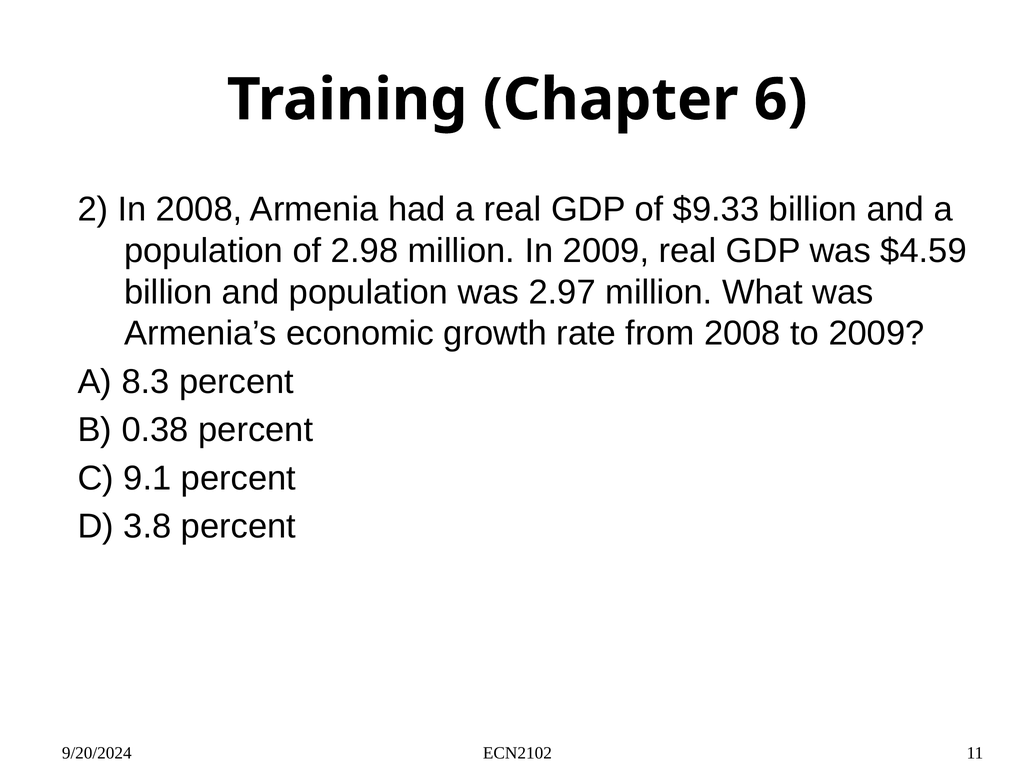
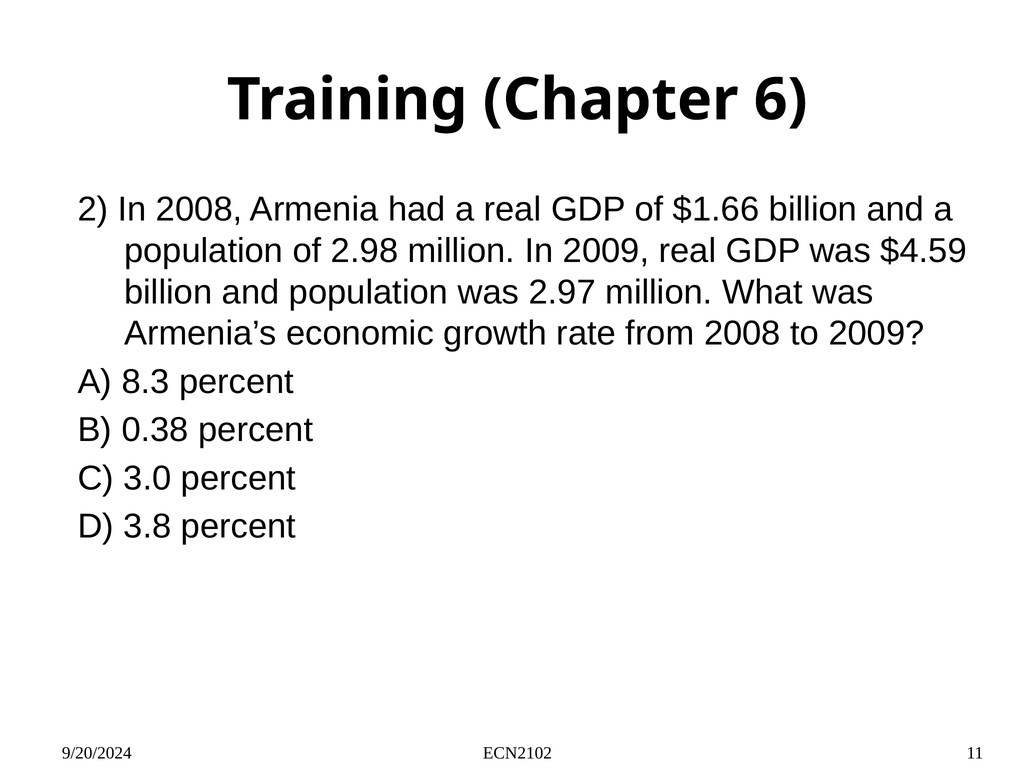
$9.33: $9.33 -> $1.66 (716, 209)
9.1: 9.1 -> 3.0 (147, 478)
